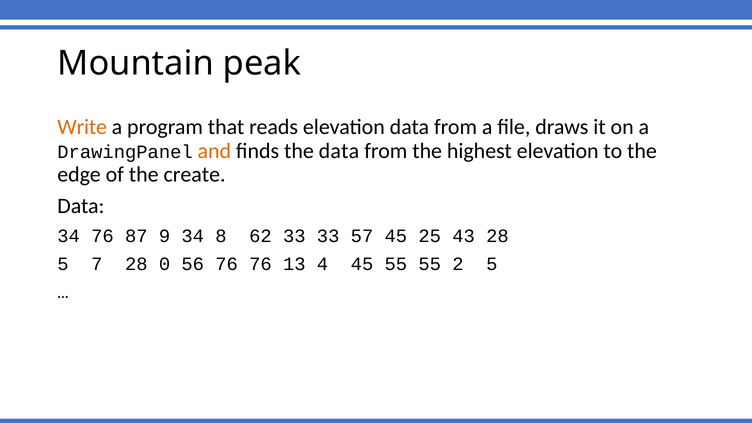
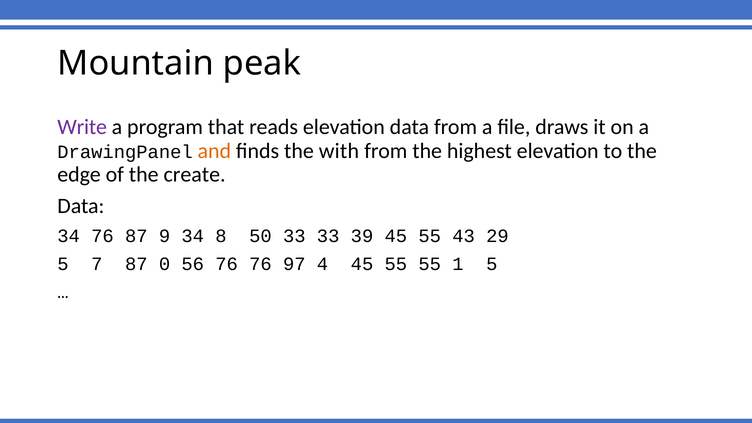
Write colour: orange -> purple (82, 127)
the data: data -> with (339, 151)
62: 62 -> 50 (260, 236)
57: 57 -> 39 (362, 236)
25: 25 -> 55 (430, 236)
43 28: 28 -> 29 (497, 236)
7 28: 28 -> 87 (136, 264)
13: 13 -> 97 (294, 264)
2: 2 -> 1 (458, 264)
